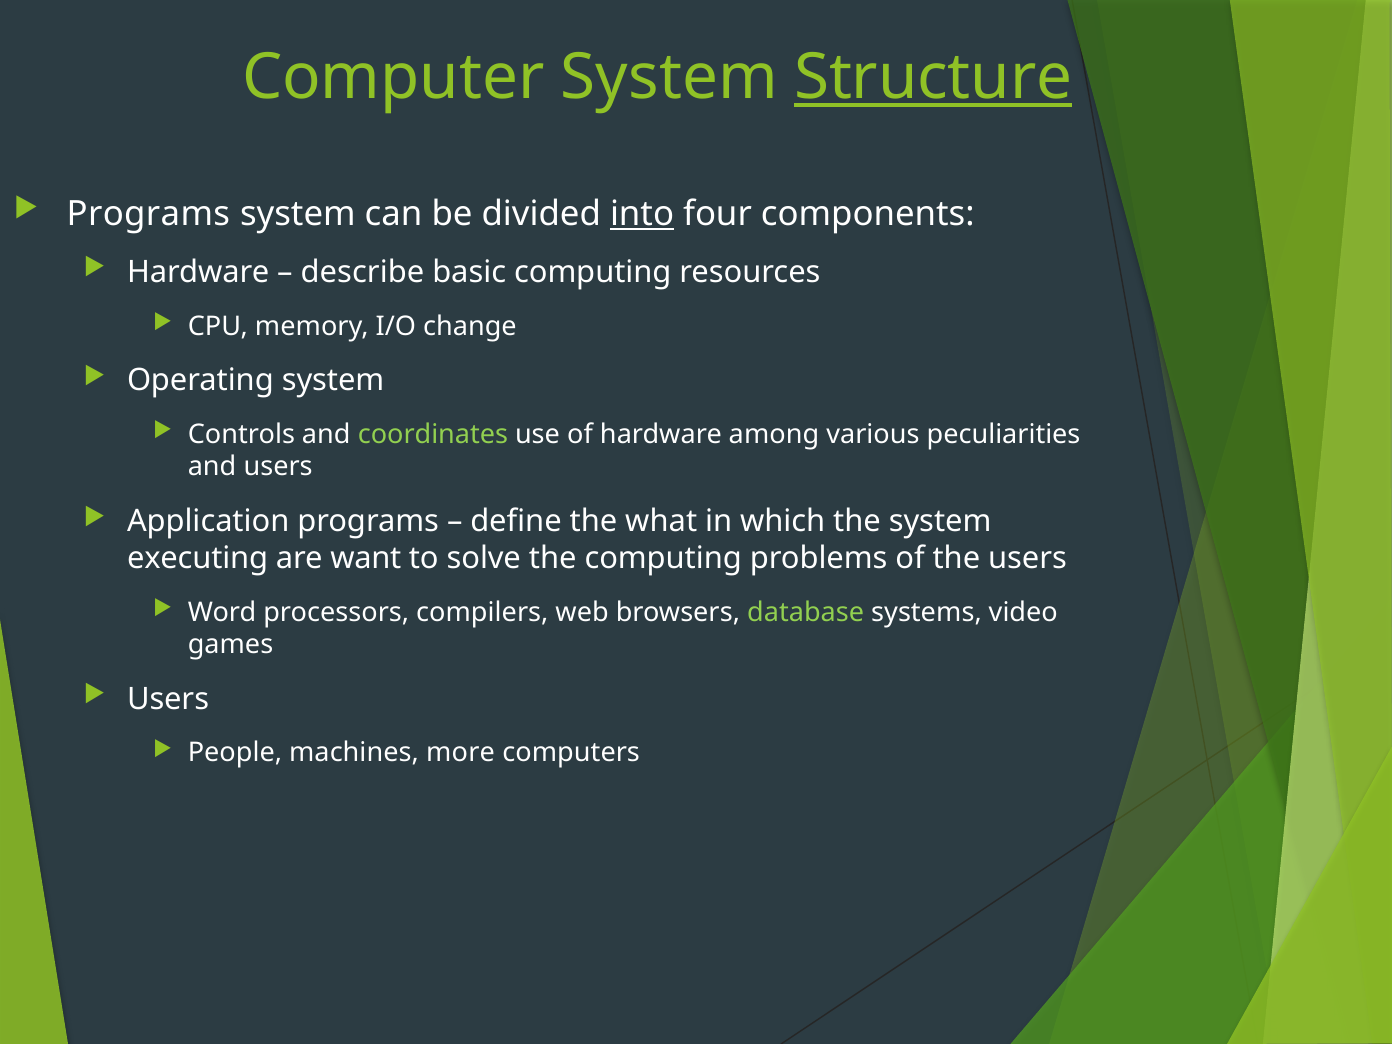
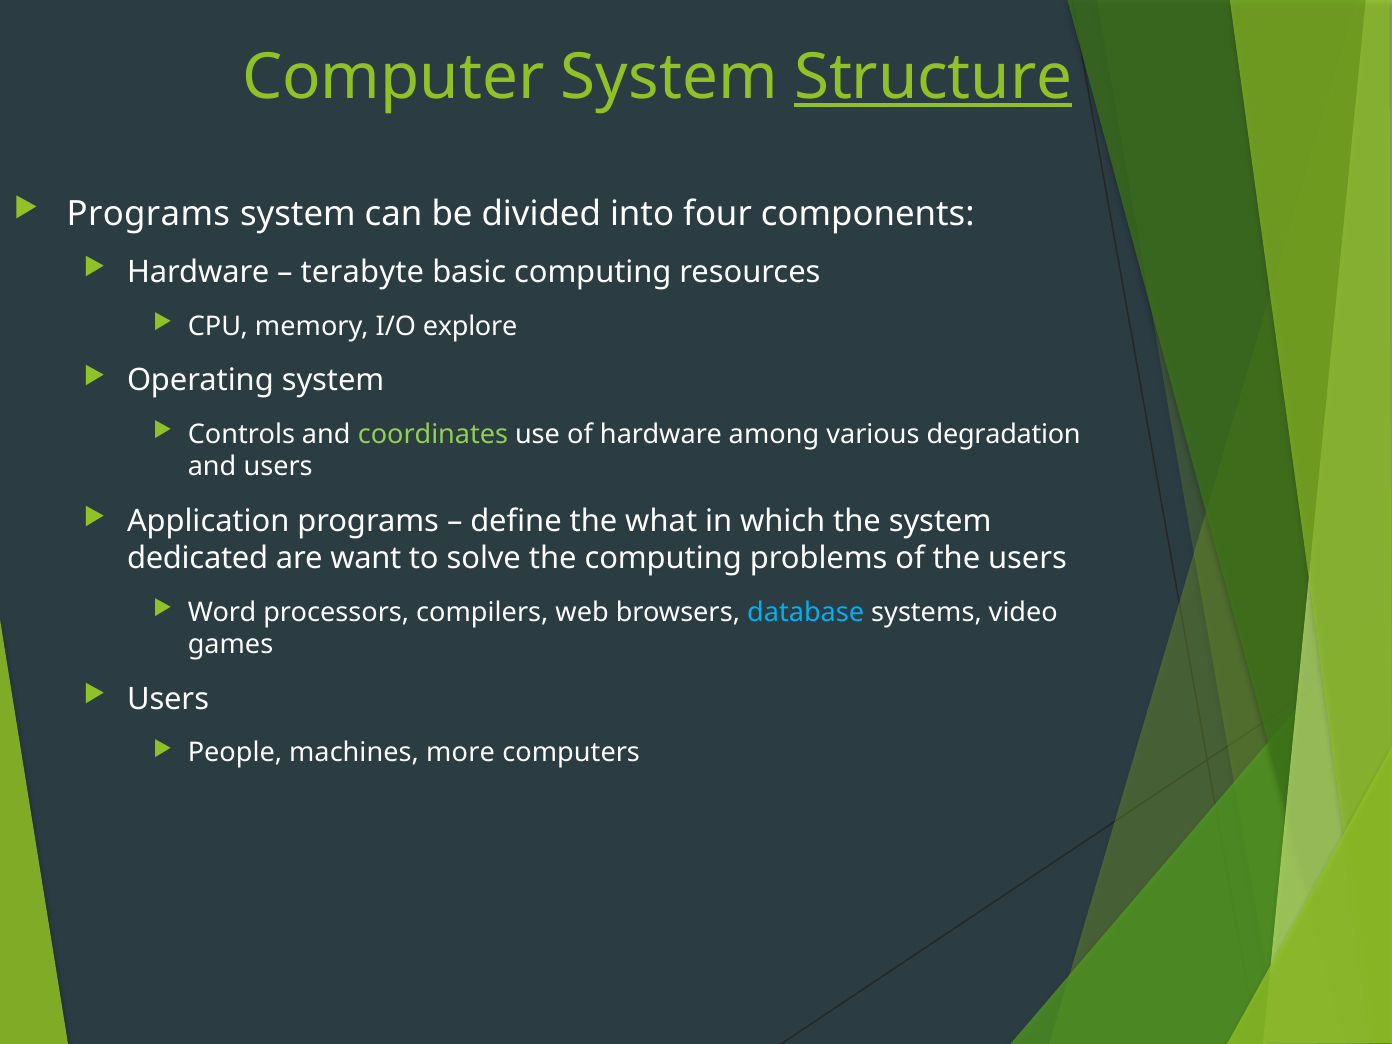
into underline: present -> none (642, 214)
describe: describe -> terabyte (362, 272)
change: change -> explore (470, 326)
peculiarities: peculiarities -> degradation (1004, 434)
executing: executing -> dedicated (198, 558)
database colour: light green -> light blue (806, 612)
